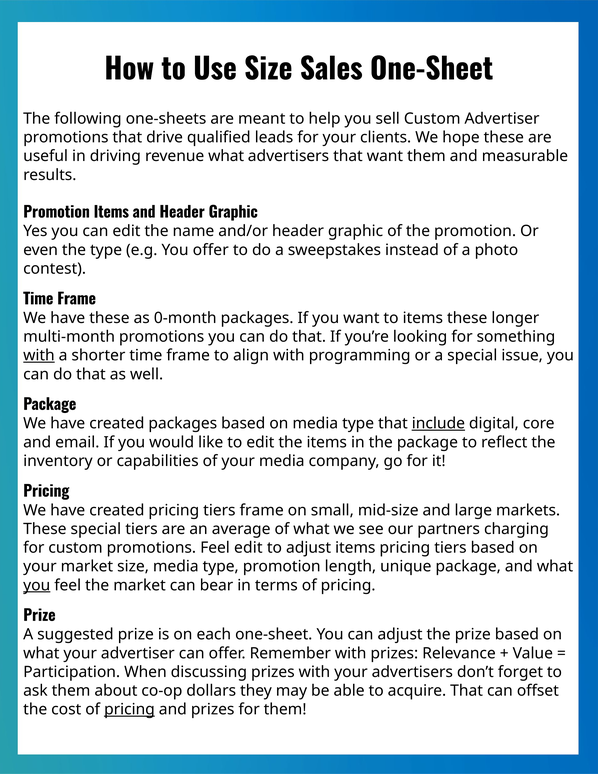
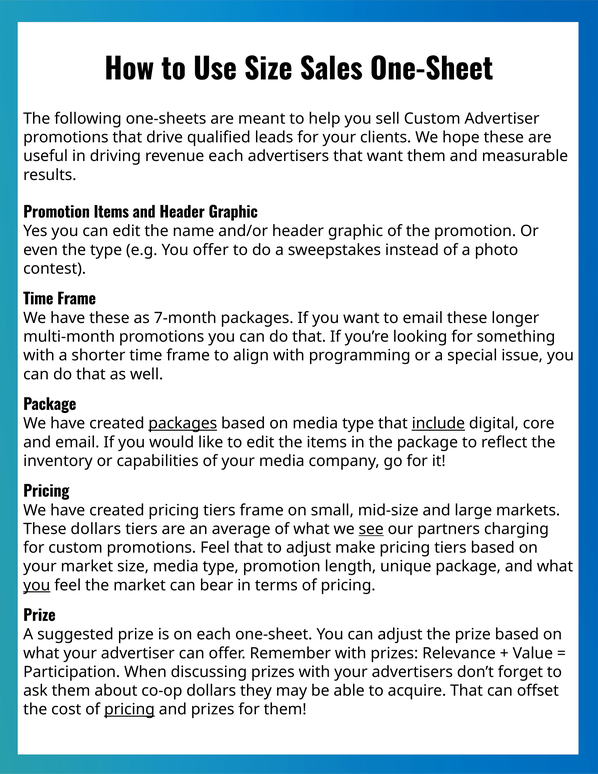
revenue what: what -> each (226, 156)
0-month: 0-month -> 7-month (185, 318)
to items: items -> email (423, 318)
with underline: present -> none (39, 355)
packages underline: none -> present (183, 423)
These special: special -> dollars (96, 529)
see underline: none -> present (371, 529)
Feel edit: edit -> that (249, 548)
adjust items: items -> make (355, 548)
